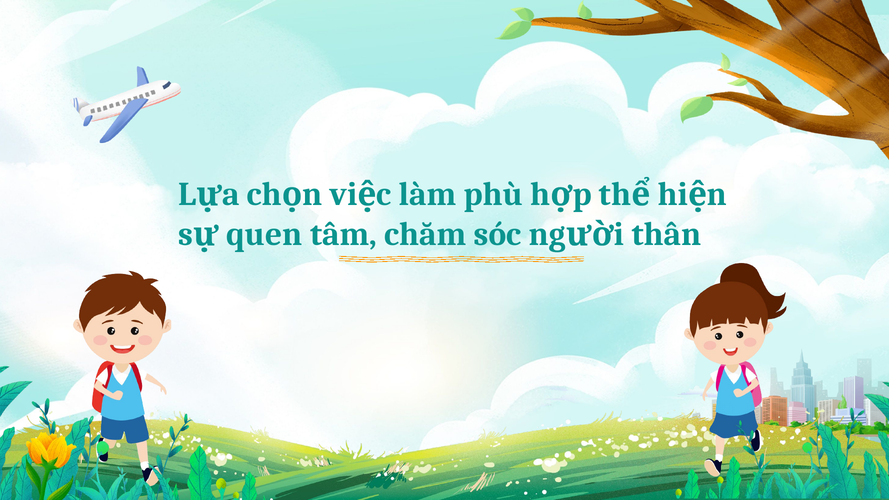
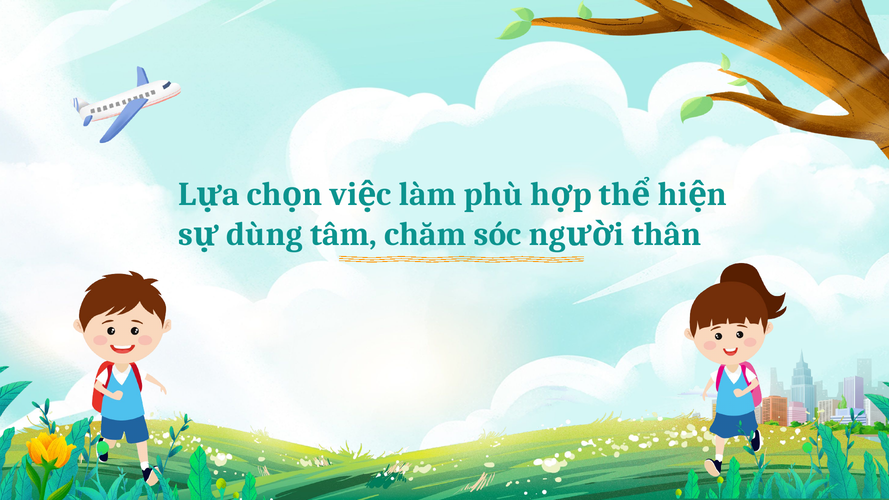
quen: quen -> dùng (264, 234)
